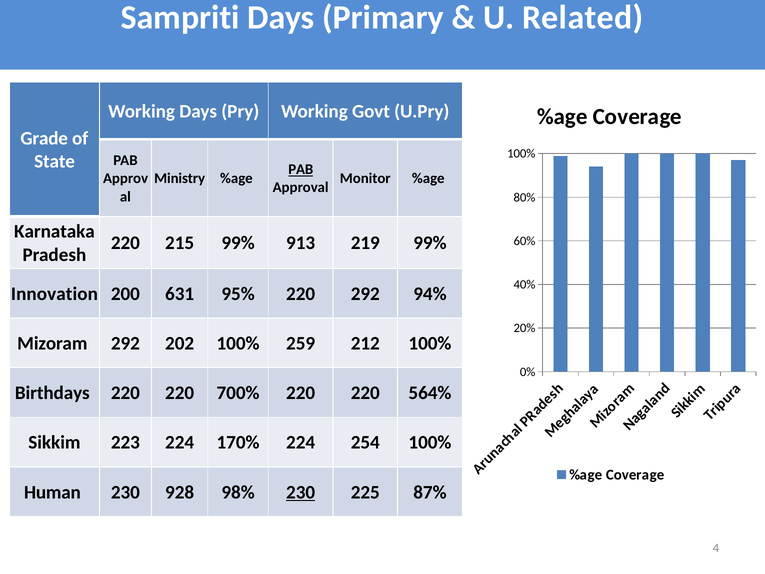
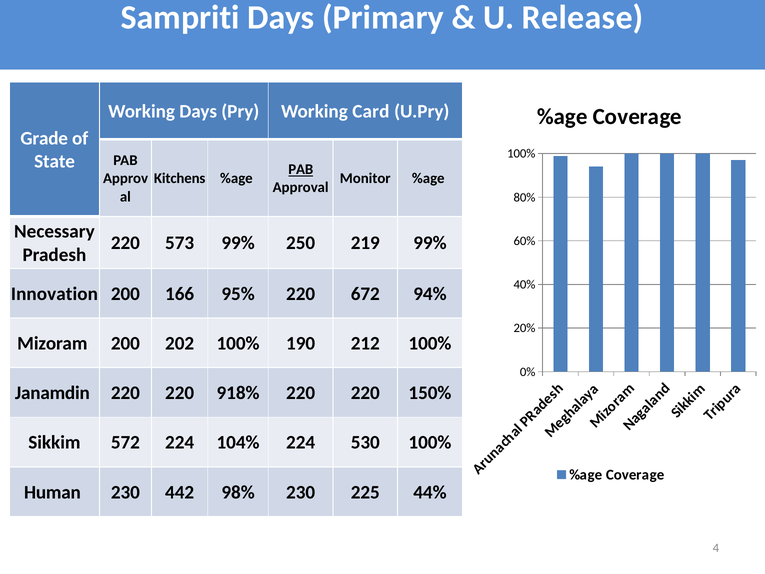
Related: Related -> Release (583, 18)
Govt: Govt -> Card (371, 111)
Ministry: Ministry -> Kitchens (180, 178)
Karnataka: Karnataka -> Necessary (54, 231)
215: 215 -> 573 (180, 243)
913: 913 -> 250 (301, 243)
631: 631 -> 166 (180, 294)
220 292: 292 -> 672 (365, 294)
Mizoram 292: 292 -> 200 (125, 343)
259: 259 -> 190 (301, 343)
Birthdays: Birthdays -> Janamdin (52, 393)
700%: 700% -> 918% (238, 393)
564%: 564% -> 150% (430, 393)
223: 223 -> 572 (125, 442)
170%: 170% -> 104% (238, 442)
254: 254 -> 530 (365, 442)
928: 928 -> 442 (180, 492)
230 underline: present -> none (301, 492)
87%: 87% -> 44% (430, 492)
